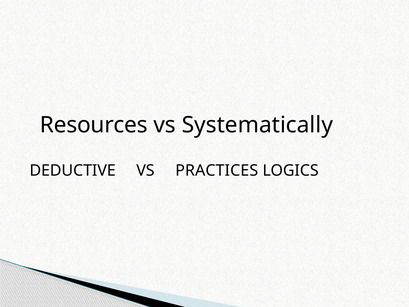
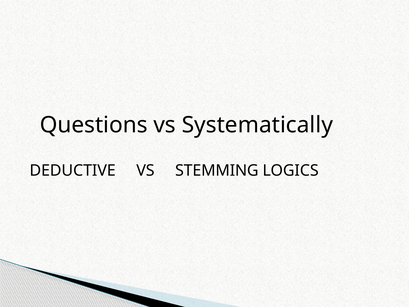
Resources: Resources -> Questions (94, 125)
PRACTICES: PRACTICES -> STEMMING (217, 171)
